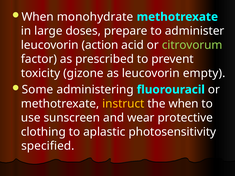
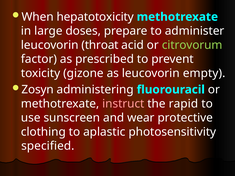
monohydrate: monohydrate -> hepatotoxicity (95, 17)
action: action -> throat (100, 45)
Some: Some -> Zosyn (38, 90)
instruct colour: yellow -> pink (123, 104)
the when: when -> rapid (183, 104)
